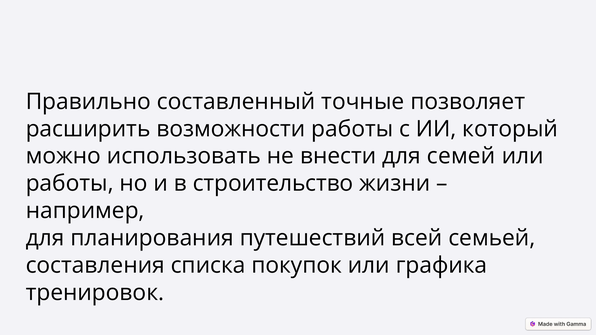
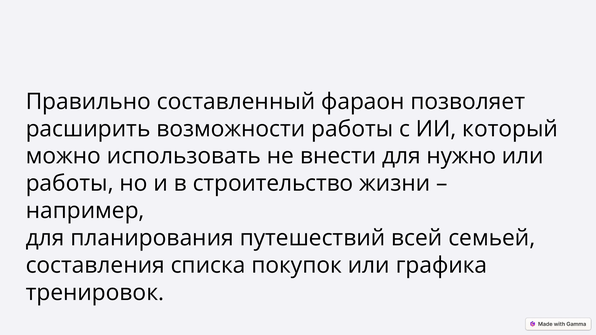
точные: точные -> фараон (363, 102)
семей: семей -> нужно (461, 156)
